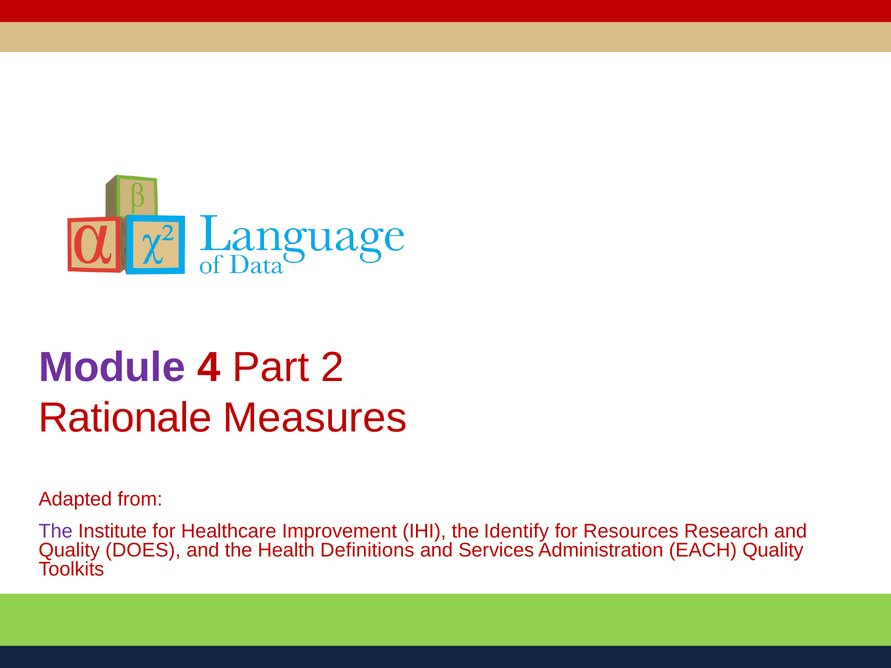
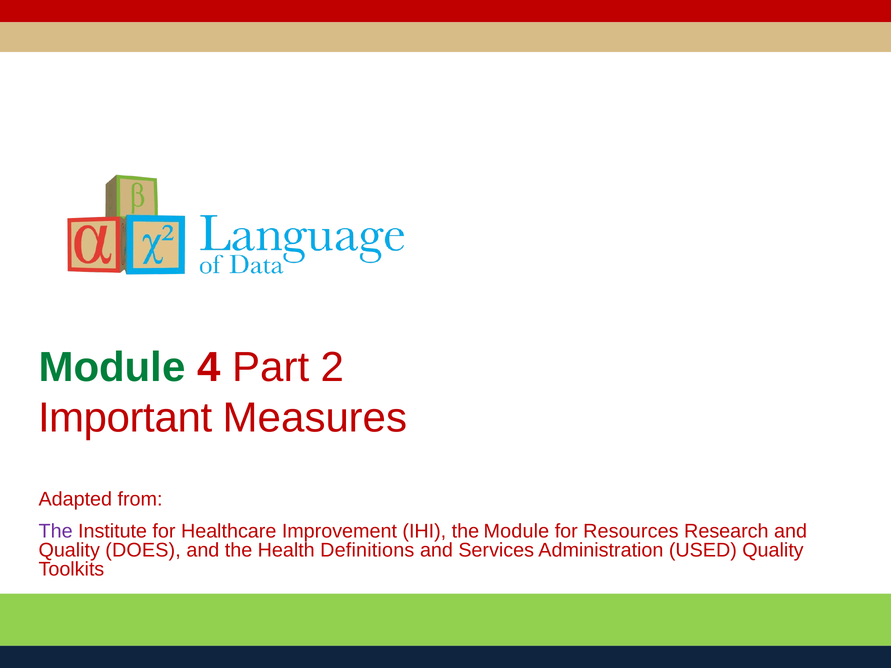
Module colour: purple -> green (112, 367)
Rationale: Rationale -> Important (125, 418)
the Identify: Identify -> Module (516, 531)
EACH: EACH -> USED (703, 550)
